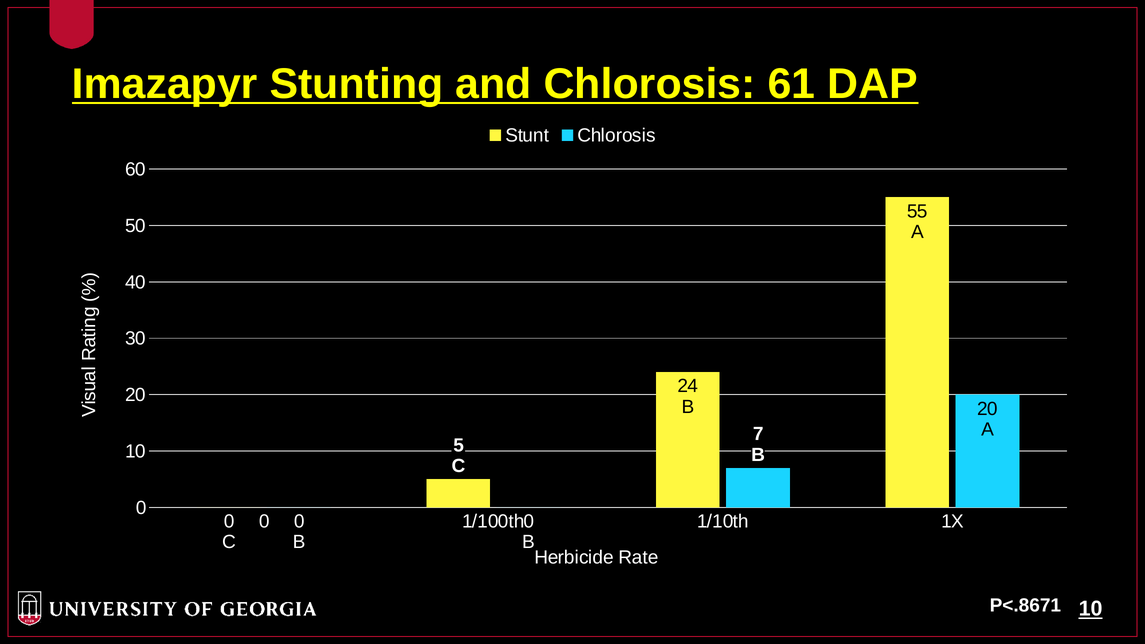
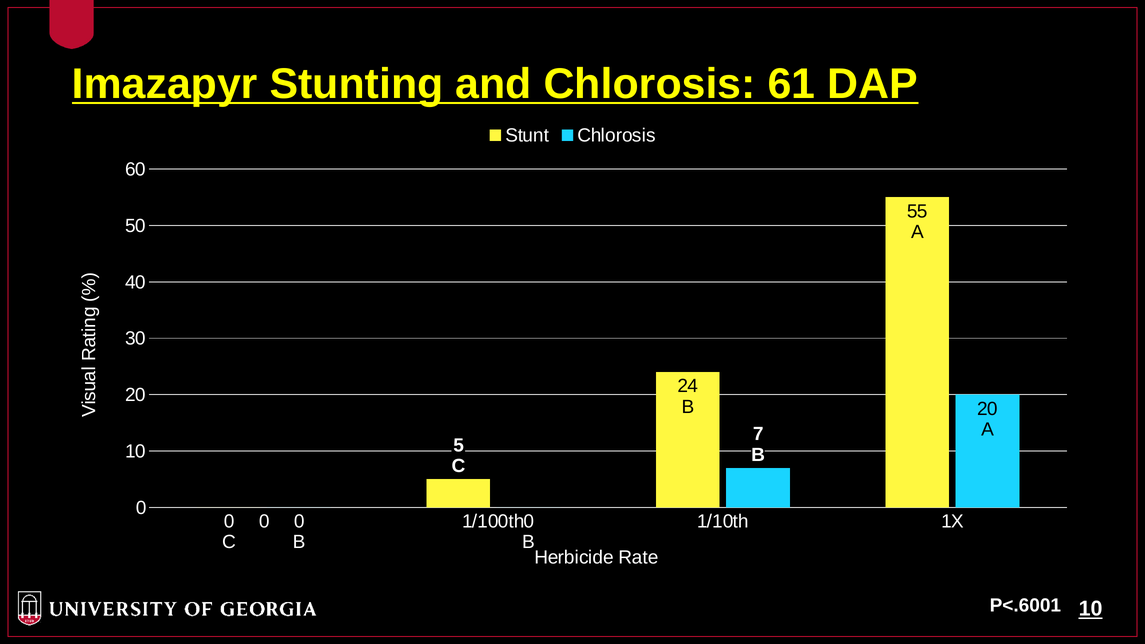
P<.8671: P<.8671 -> P<.6001 (1025, 606)
